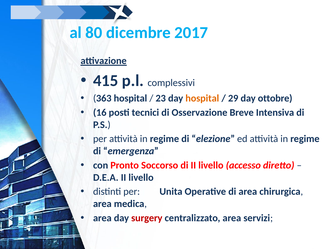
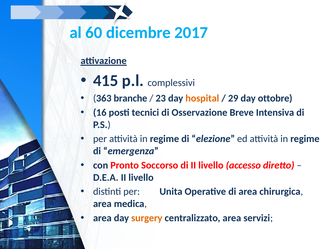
80: 80 -> 60 (94, 33)
363 hospital: hospital -> branche (130, 98)
surgery colour: red -> orange (147, 218)
